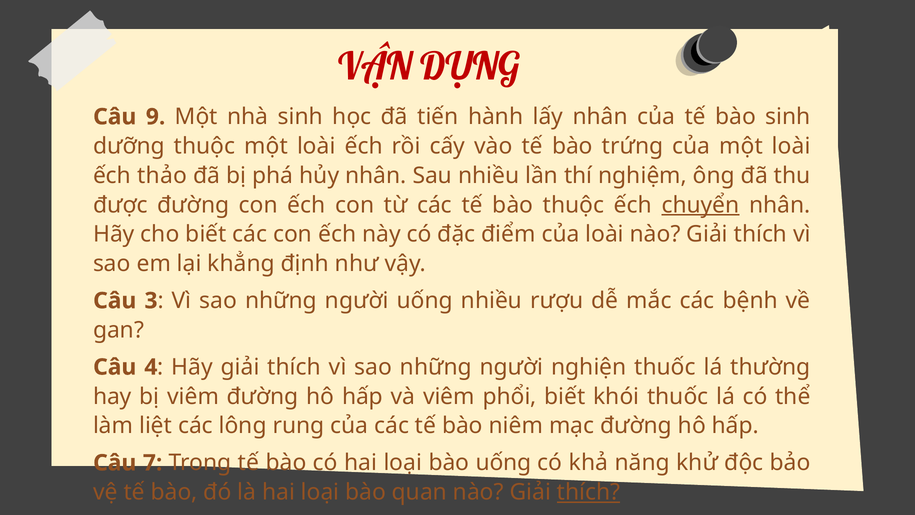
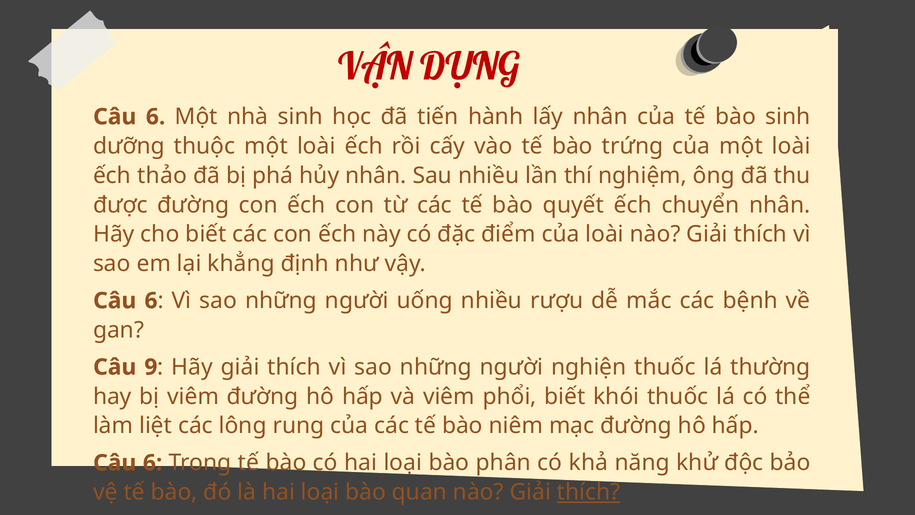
9: 9 -> 6 (156, 117)
bào thuộc: thuộc -> quyết (574, 205)
chuyển underline: present -> none (701, 205)
3: 3 -> 6 (151, 301)
4: 4 -> 9 (151, 367)
7: 7 -> 6 (153, 463)
bào uống: uống -> phân (503, 463)
